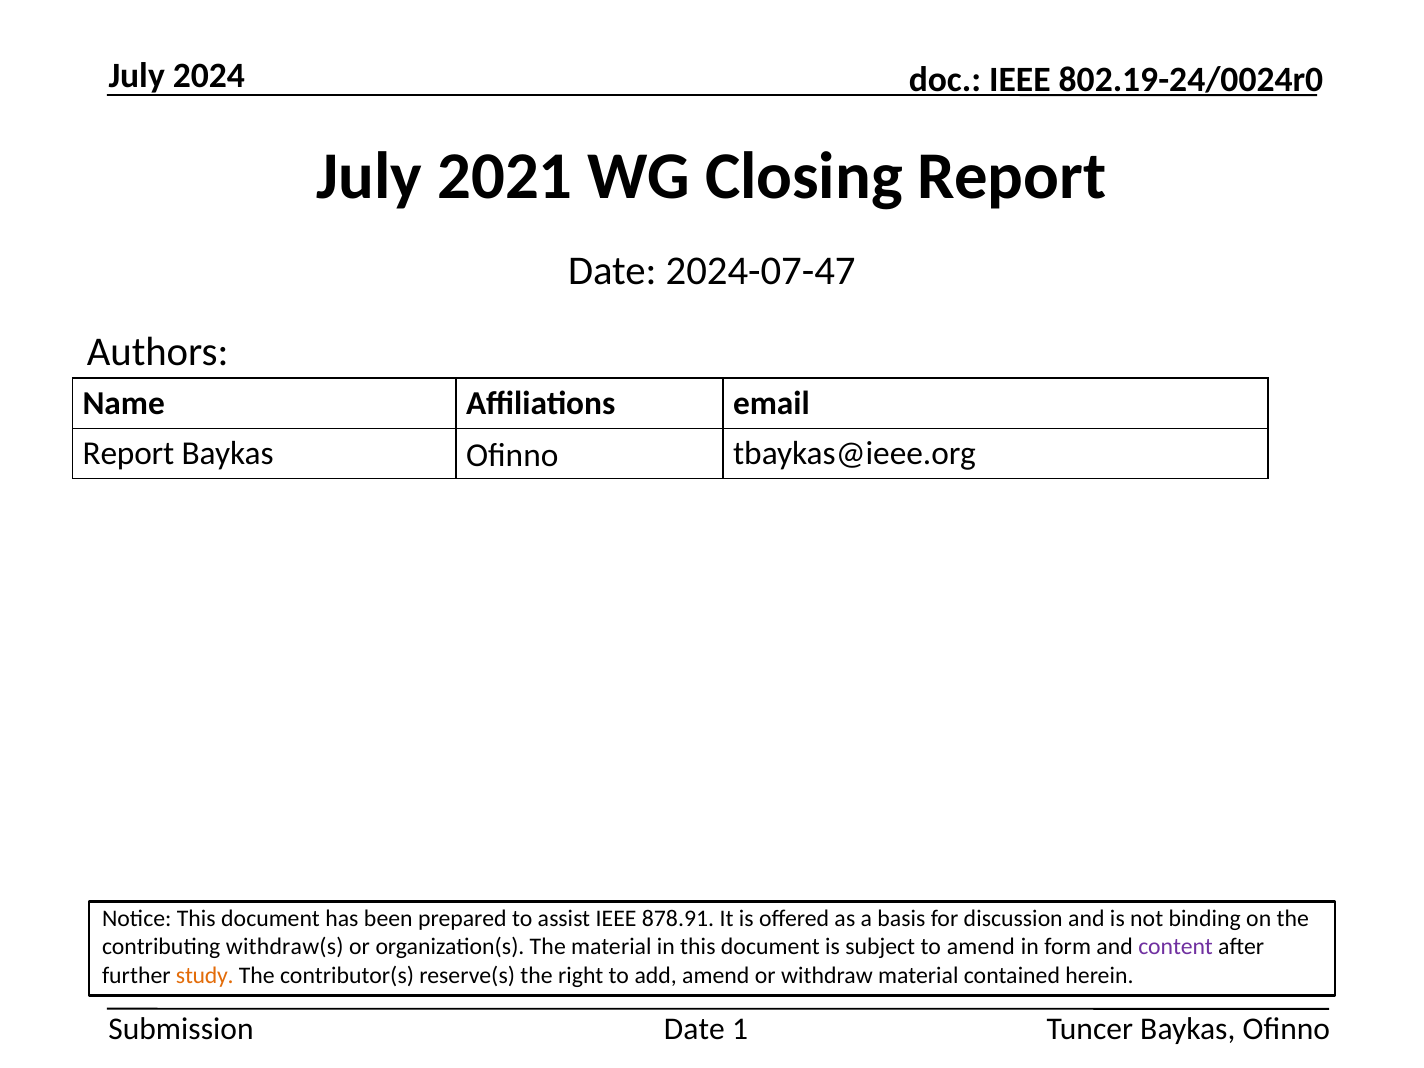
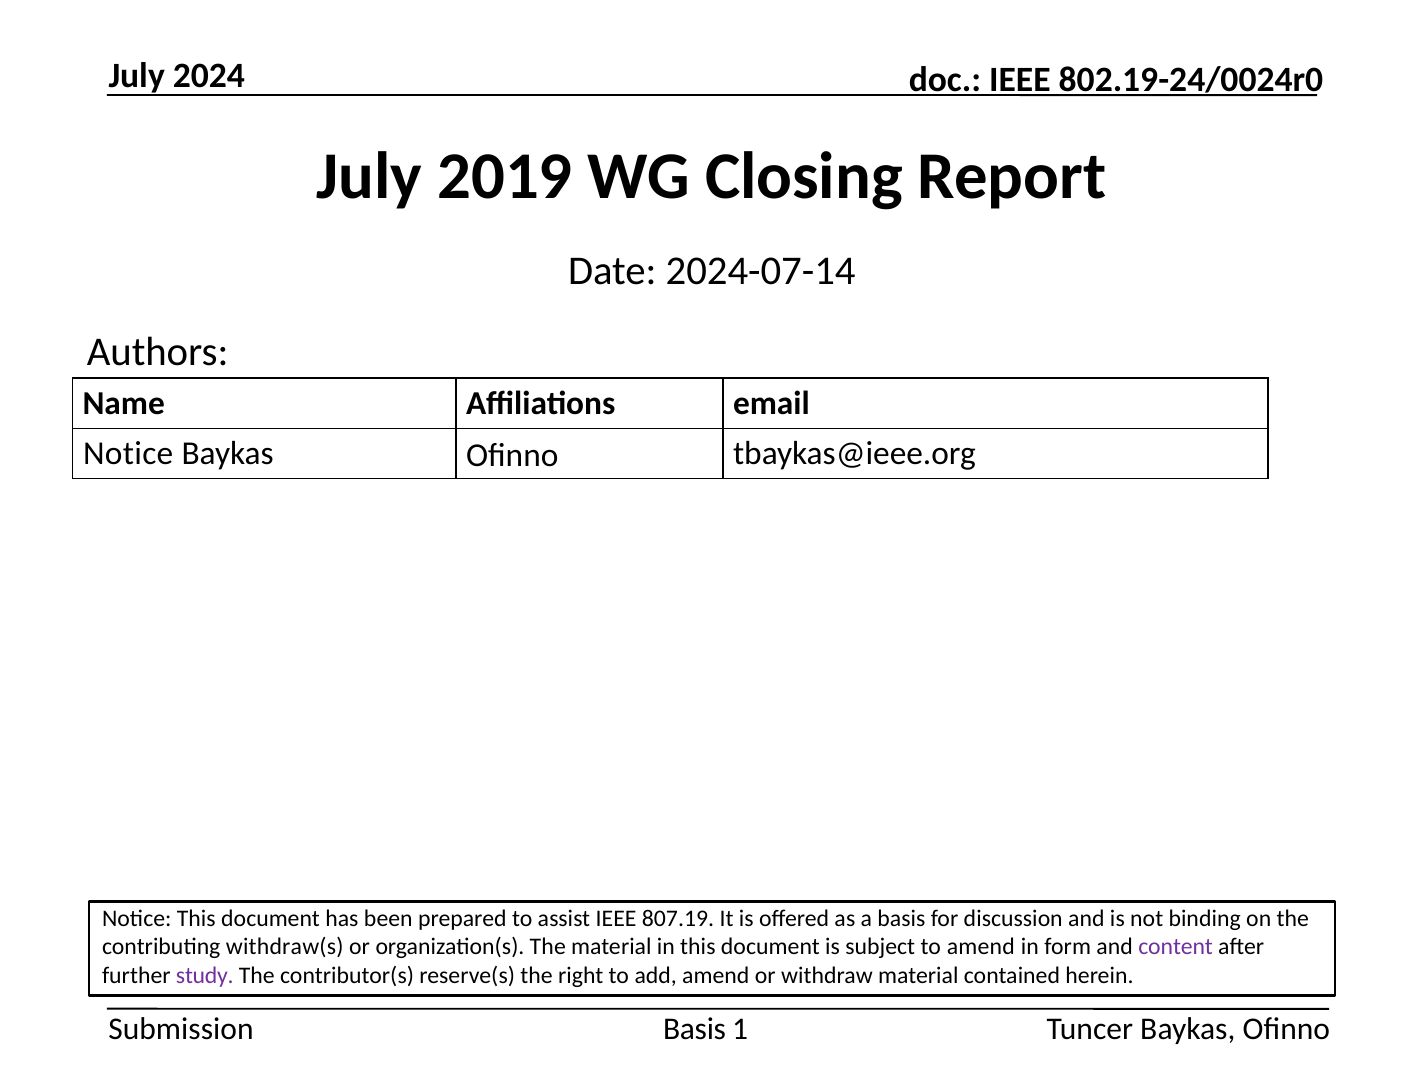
2021: 2021 -> 2019 (505, 177)
2024-07-47: 2024-07-47 -> 2024-07-14 (761, 271)
Report: Report -> Notice (128, 453)
878.91: 878.91 -> 807.19 (678, 919)
study colour: orange -> purple (205, 976)
Date: Date -> Basis (695, 1030)
